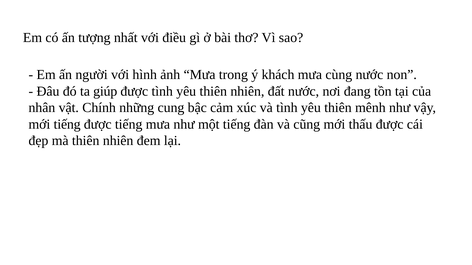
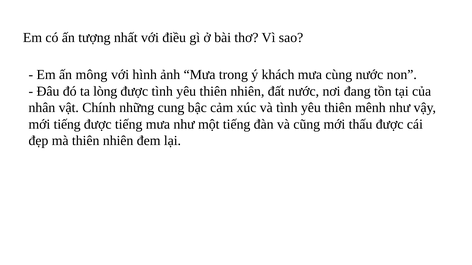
người: người -> mông (91, 75)
giúp: giúp -> lòng (105, 91)
